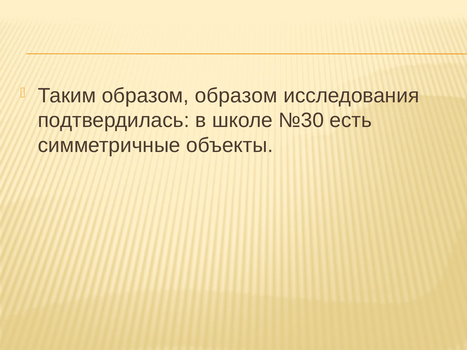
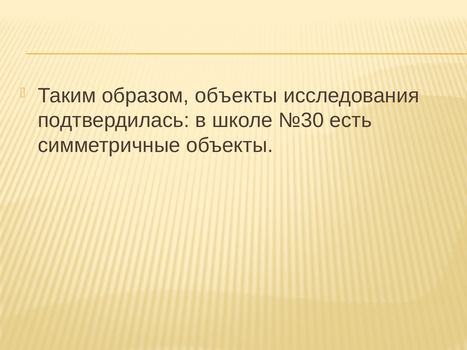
образом образом: образом -> объекты (236, 96)
